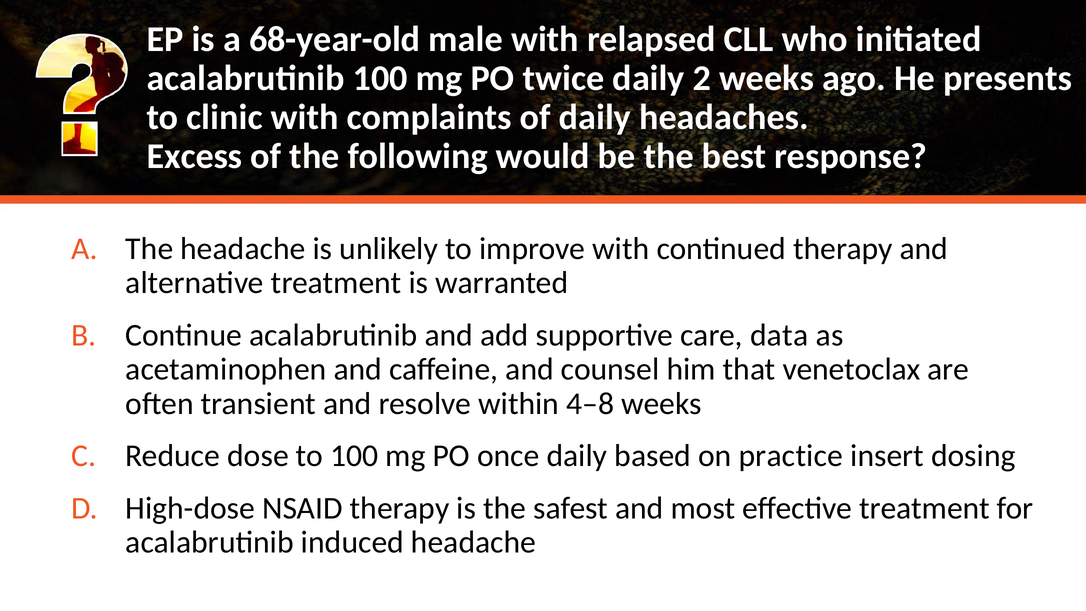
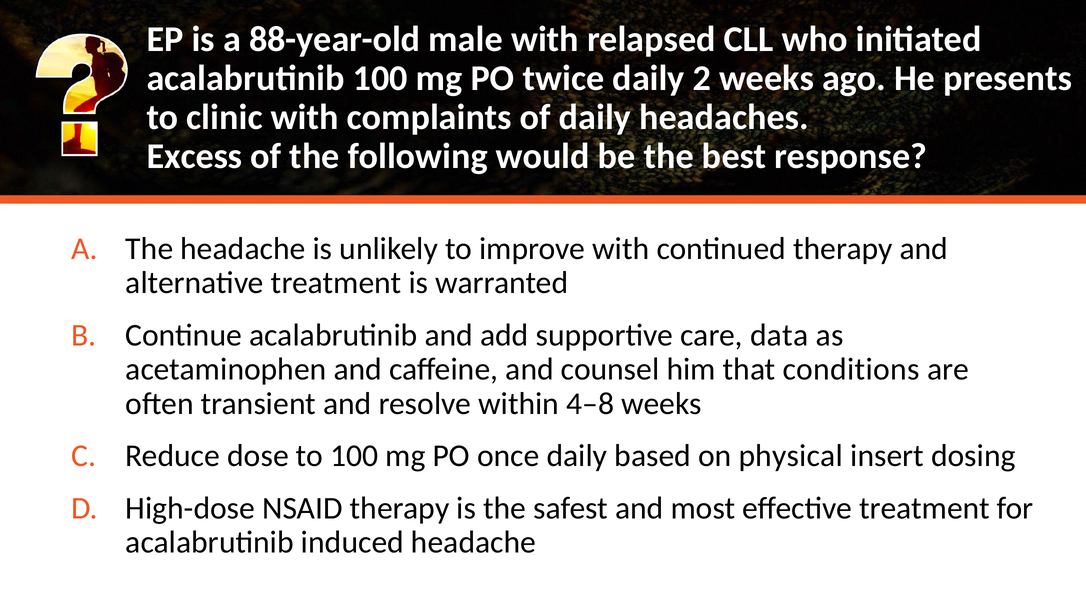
68-year-old: 68-year-old -> 88-year-old (335, 39)
venetoclax: venetoclax -> conditions (851, 369)
practice: practice -> physical (791, 456)
